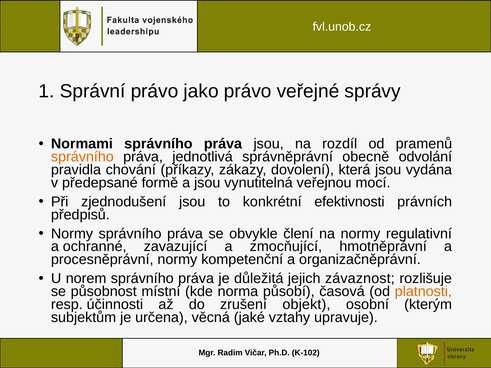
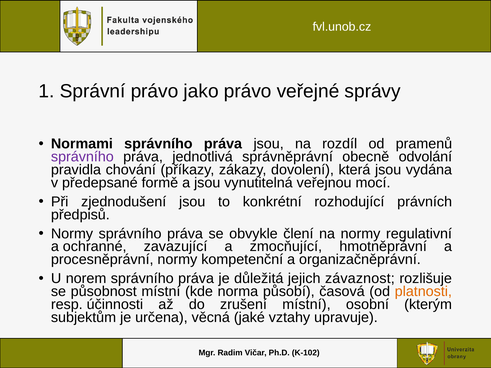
správního colour: orange -> purple (82, 157)
efektivnosti: efektivnosti -> rozhodující (349, 202)
zrušení objekt: objekt -> místní (306, 305)
